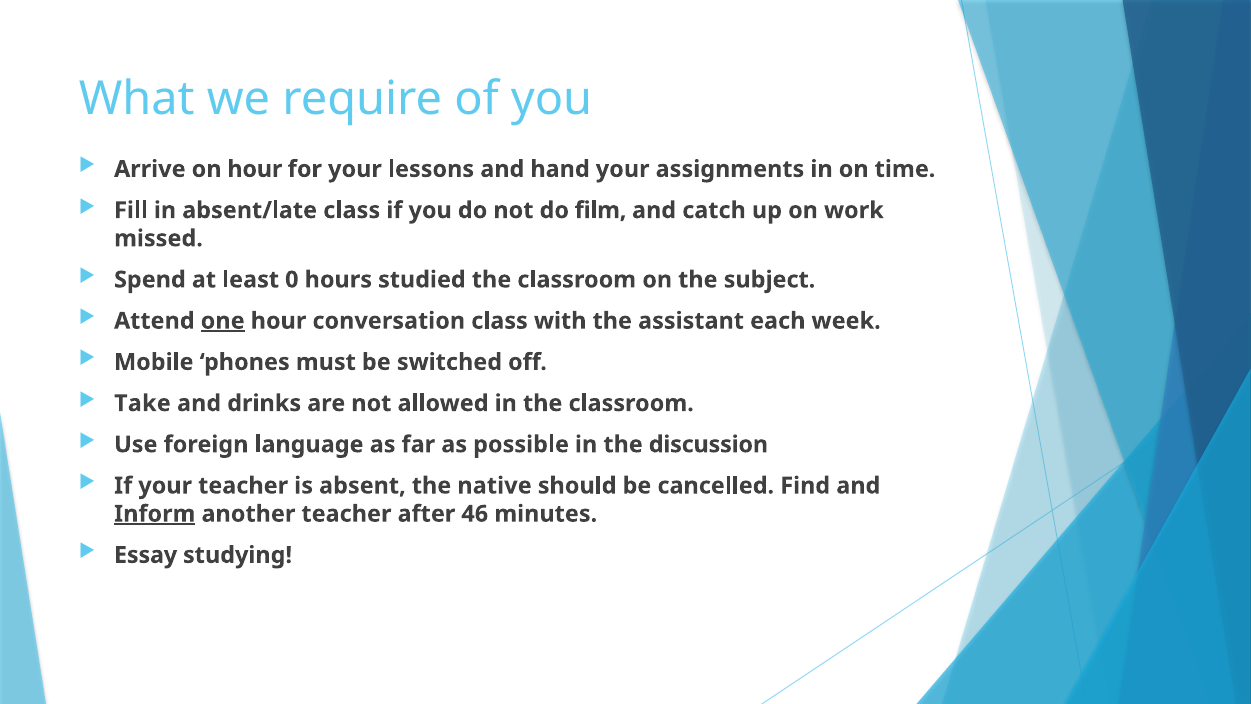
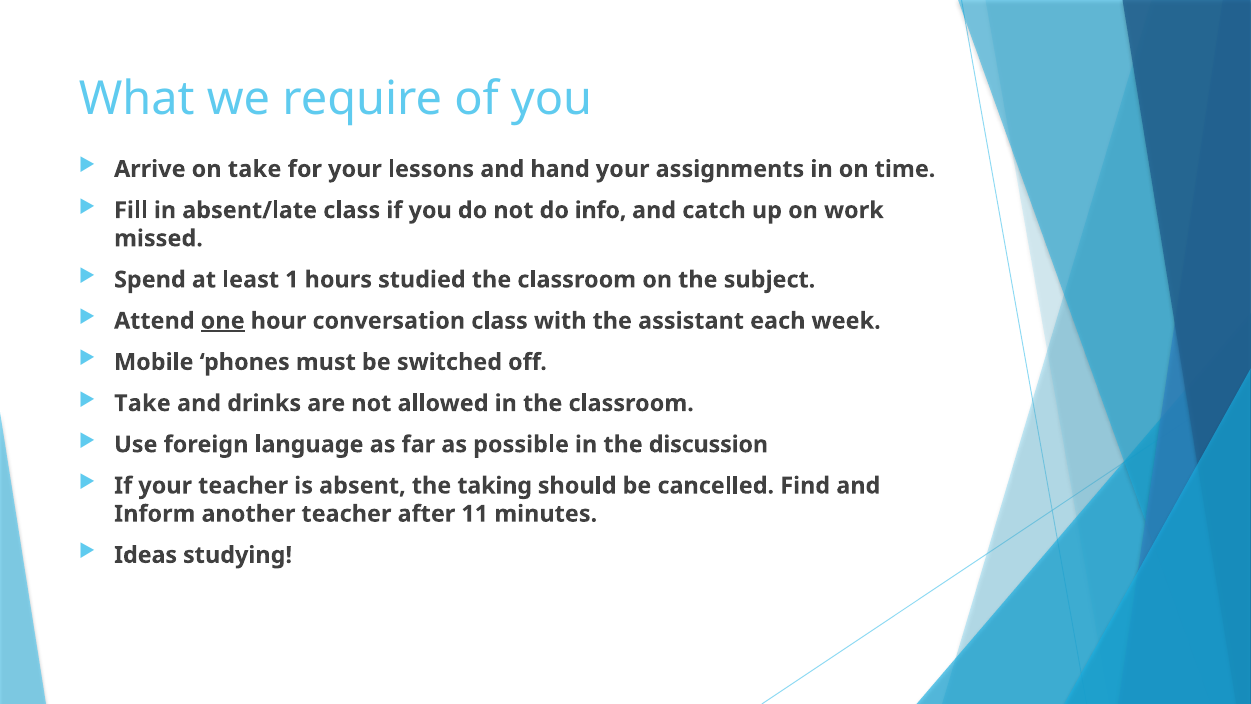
on hour: hour -> take (255, 169)
film: film -> info (601, 210)
0: 0 -> 1 (292, 280)
native: native -> taking (495, 486)
Inform underline: present -> none (155, 514)
46: 46 -> 11 (475, 514)
Essay: Essay -> Ideas (146, 555)
